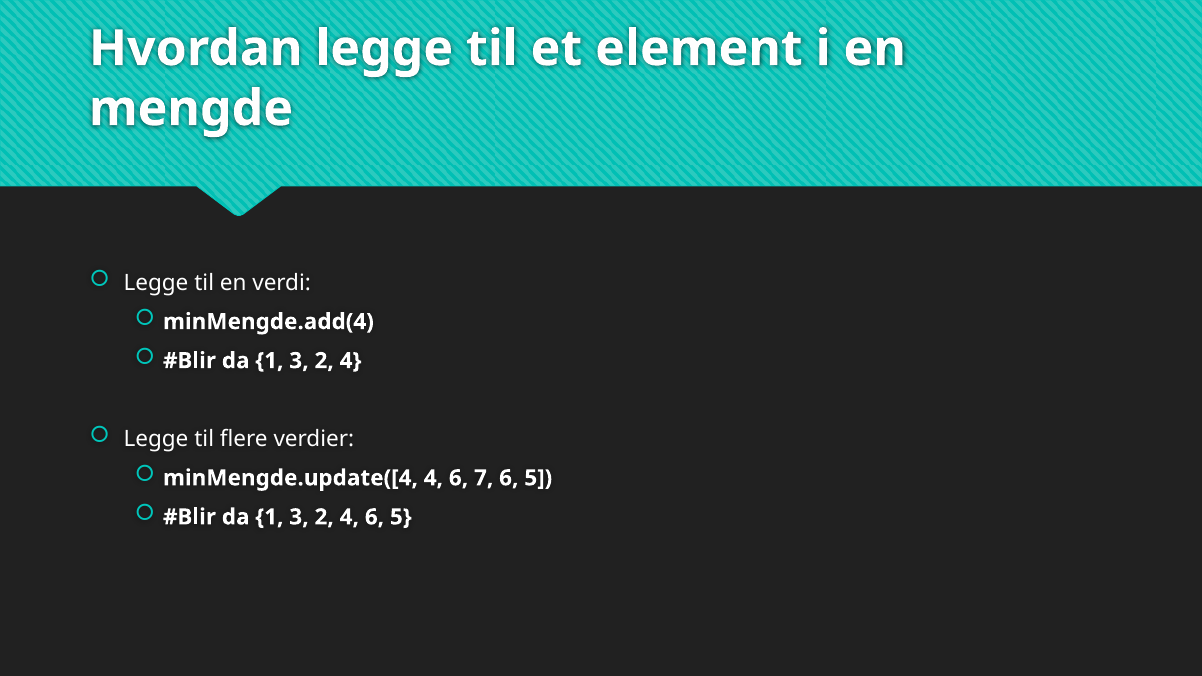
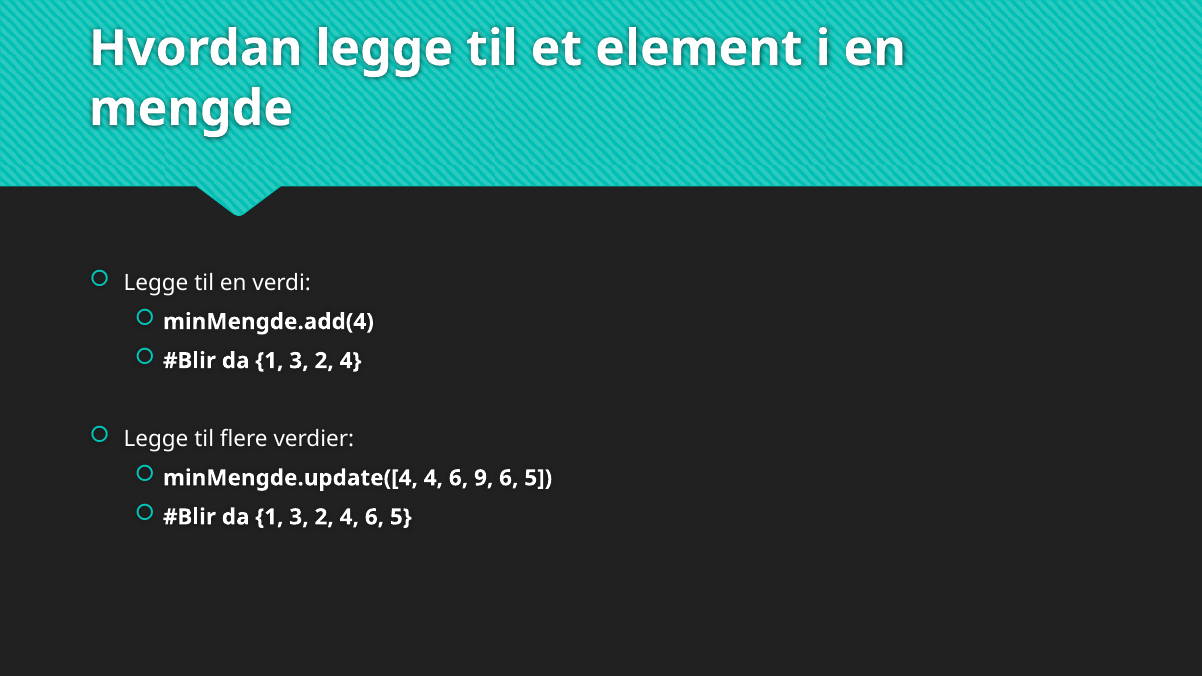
7: 7 -> 9 (484, 478)
